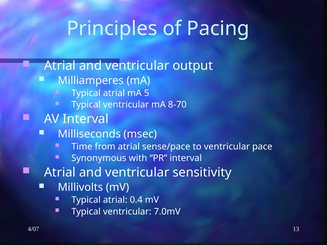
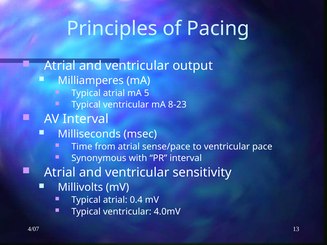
8-70: 8-70 -> 8-23 (177, 105)
7.0mV: 7.0mV -> 4.0mV (167, 212)
